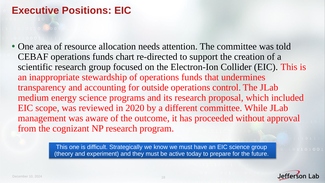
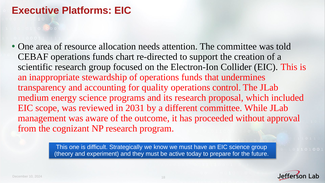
Positions: Positions -> Platforms (87, 10)
outside: outside -> quality (155, 87)
2020: 2020 -> 2031 (135, 108)
